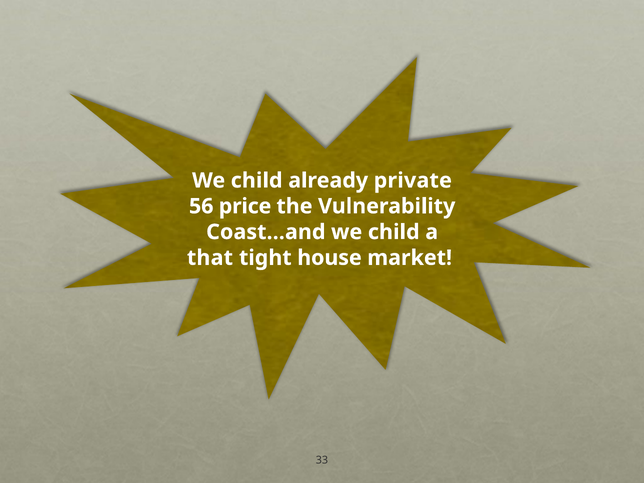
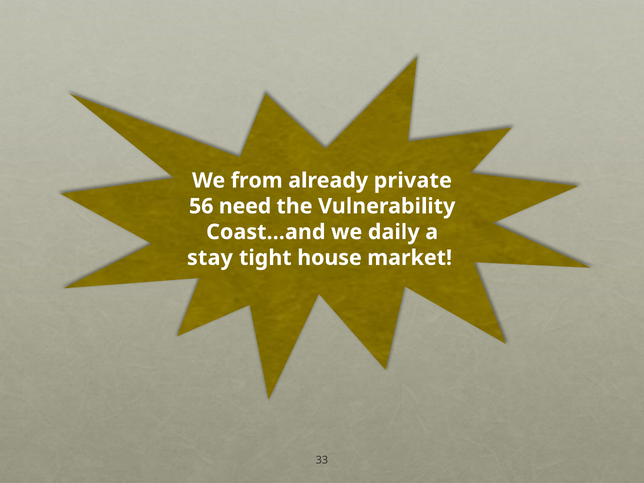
child: child -> from (257, 181)
price: price -> need (245, 206)
child: child -> daily (394, 232)
that: that -> stay (210, 258)
